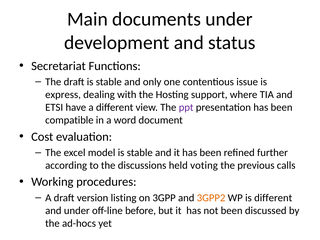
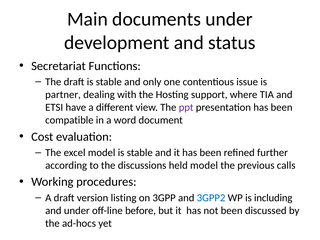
express: express -> partner (63, 95)
held voting: voting -> model (204, 165)
3GPP2 colour: orange -> blue (211, 198)
is different: different -> including (273, 198)
